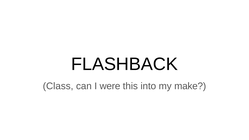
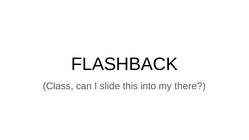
were: were -> slide (110, 86)
make: make -> there (190, 86)
